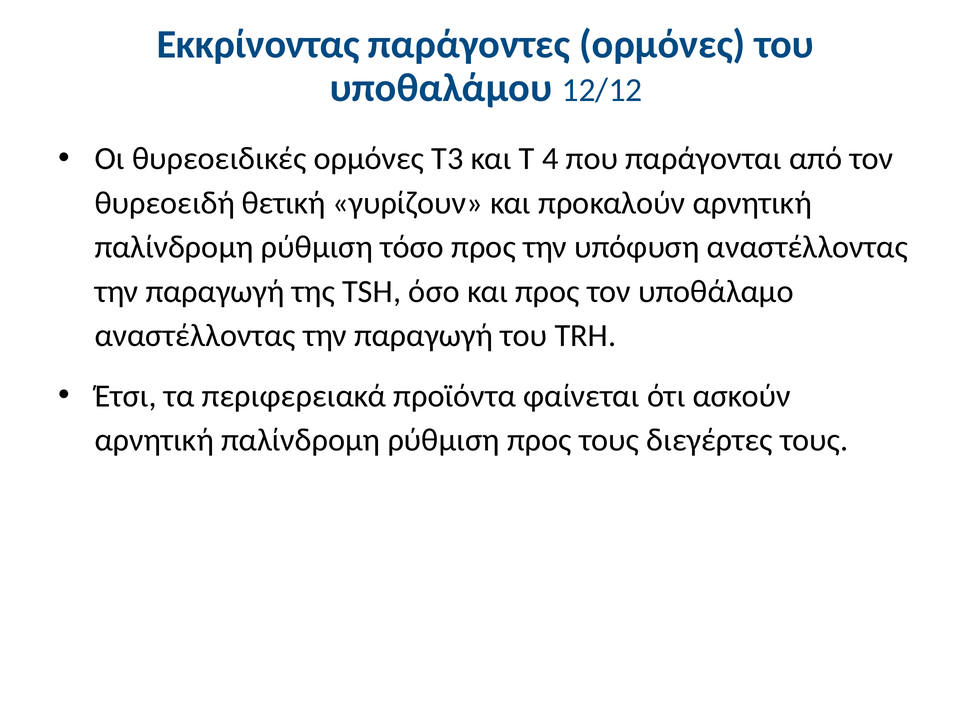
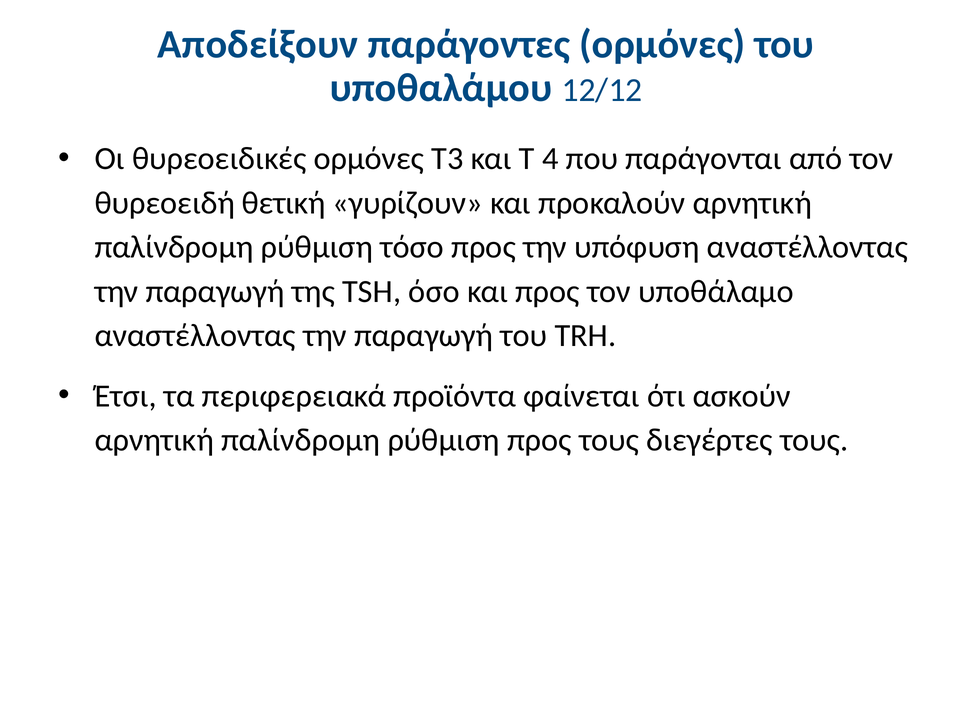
Εκκρίνοντας: Εκκρίνοντας -> Αποδείξουν (258, 44)
